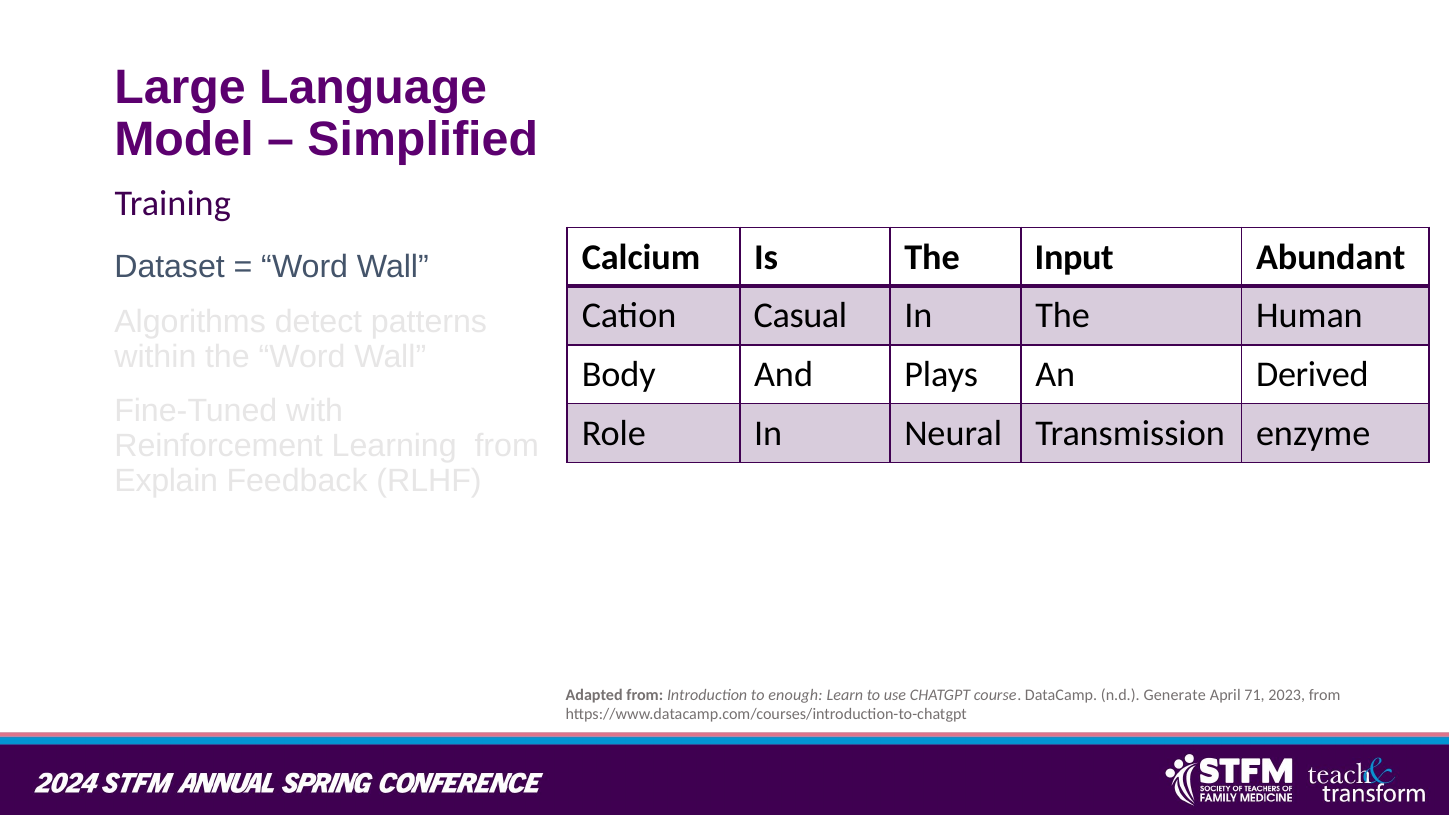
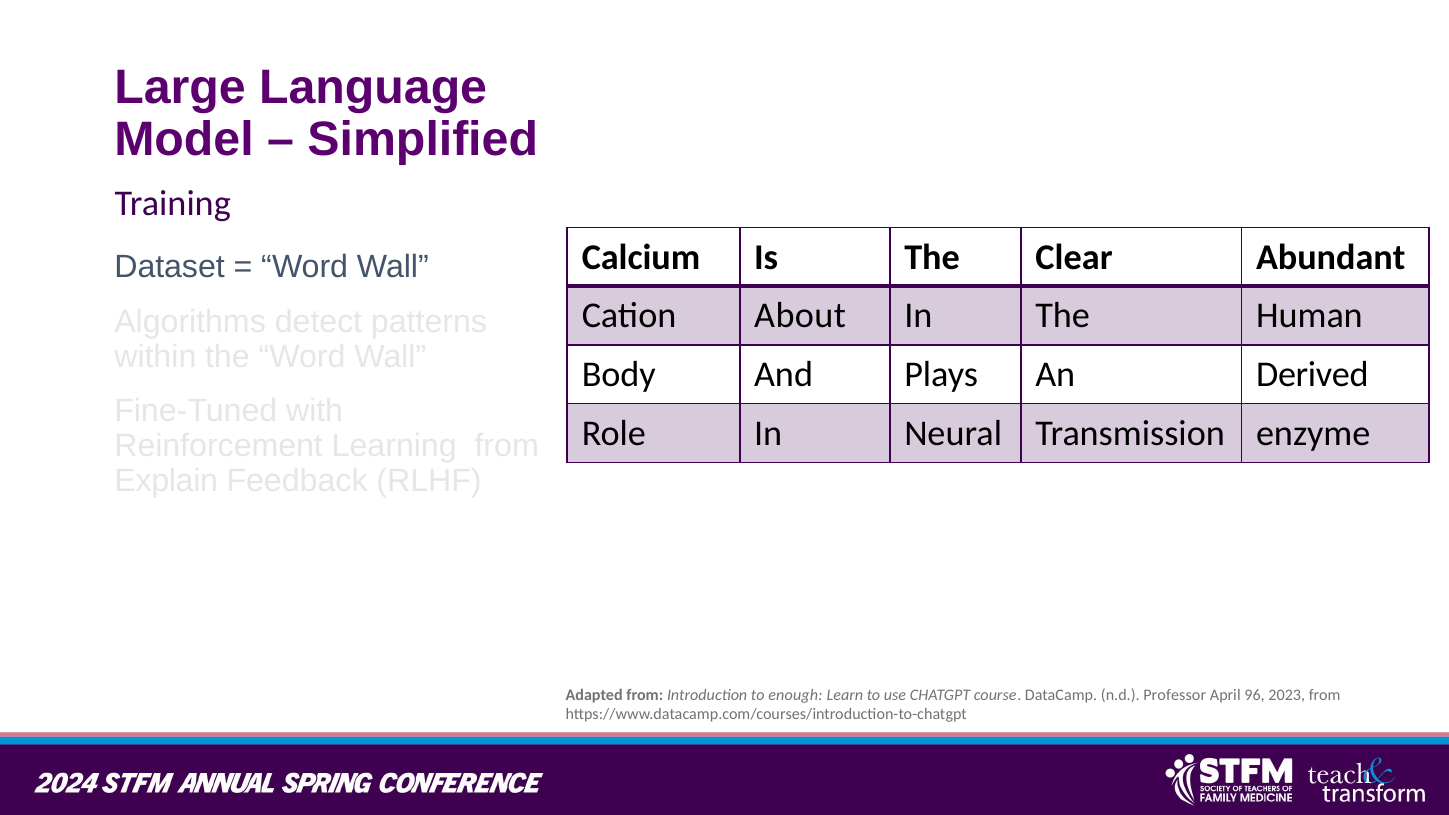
Input: Input -> Clear (1074, 257)
Casual: Casual -> About (800, 316)
Generate: Generate -> Professor (1175, 695)
71: 71 -> 96 (1255, 695)
